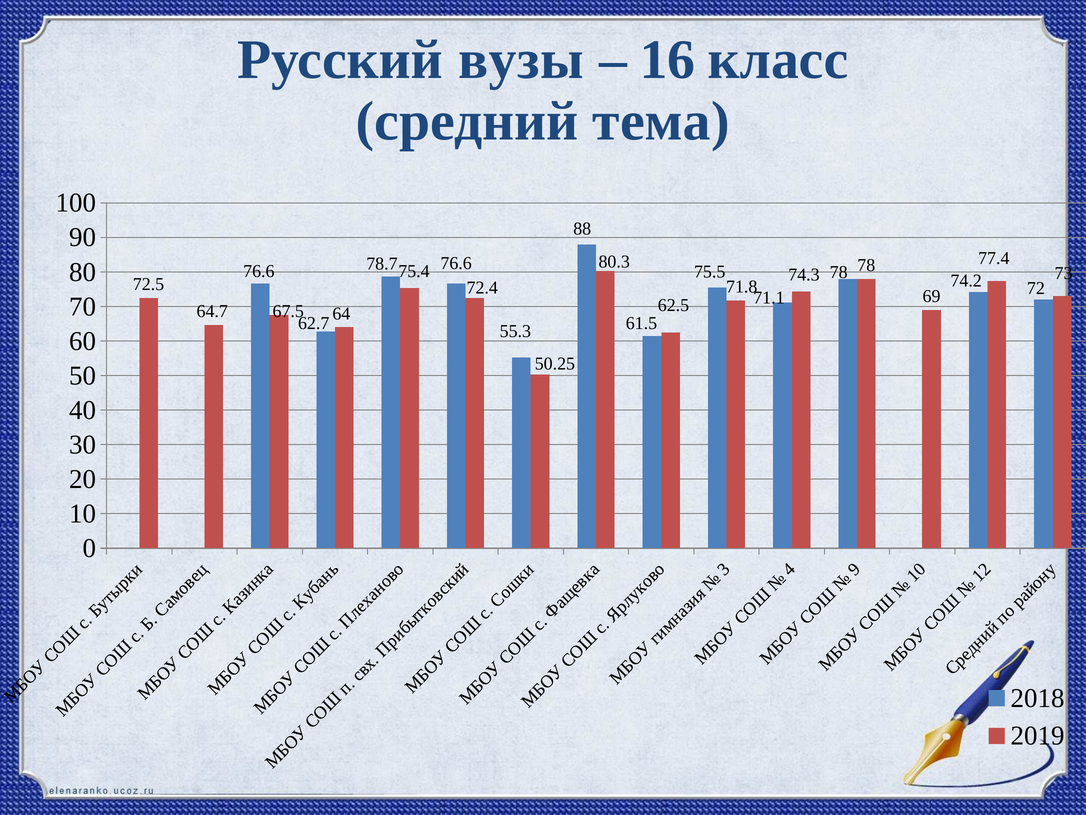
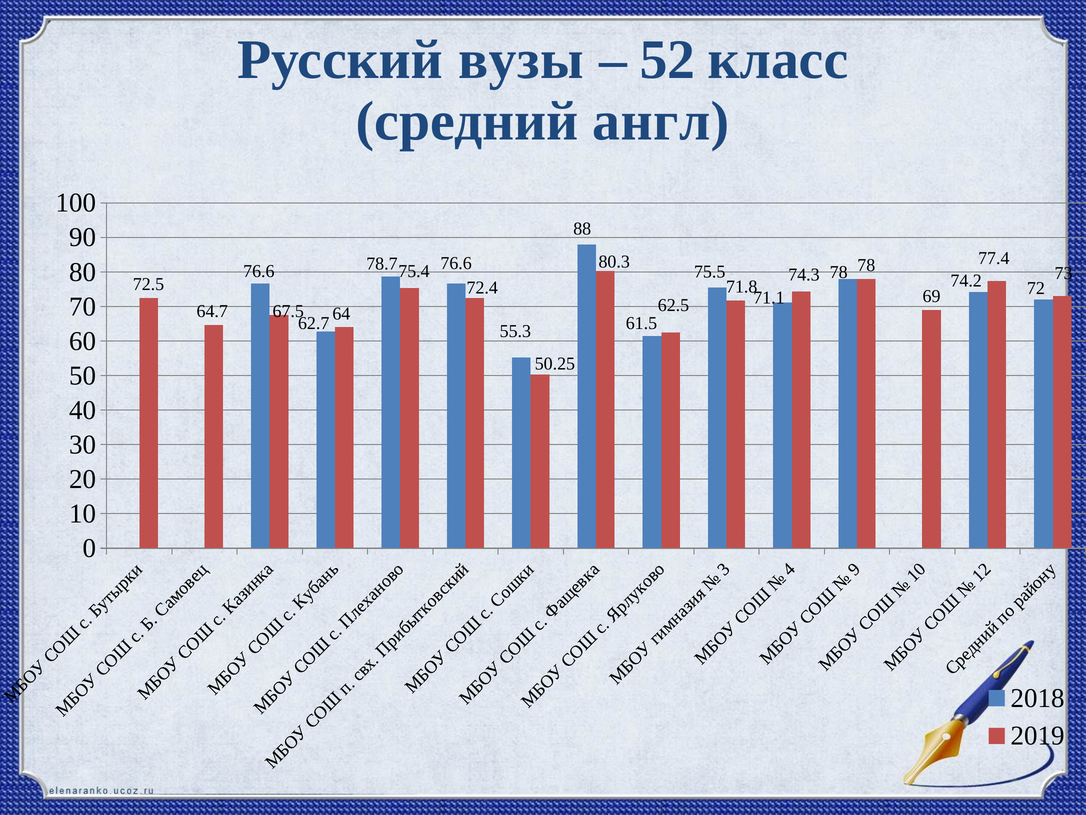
16: 16 -> 52 (668, 60)
тема: тема -> англ (661, 121)
